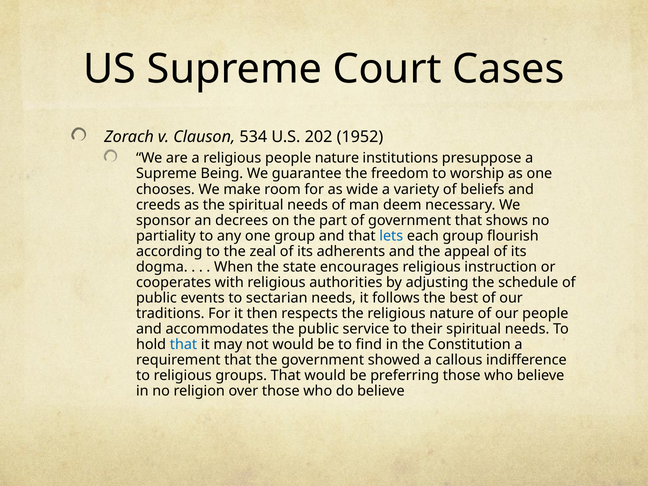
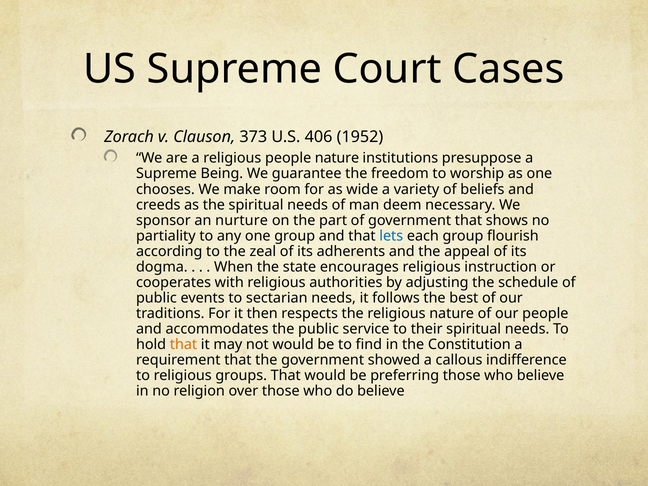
534: 534 -> 373 (253, 137)
202: 202 -> 406 (319, 137)
decrees: decrees -> nurture (242, 220)
that colour: blue -> orange (184, 345)
